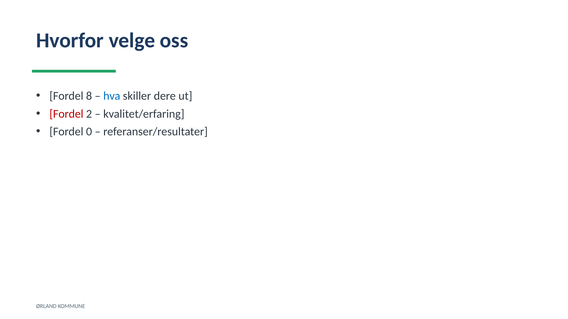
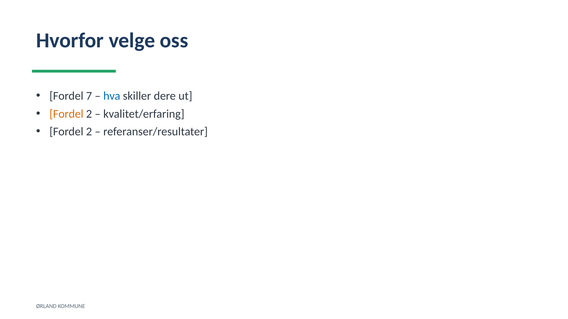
8: 8 -> 7 (89, 96)
Fordel colour: red -> orange (66, 114)
0: 0 -> 2 (89, 132)
